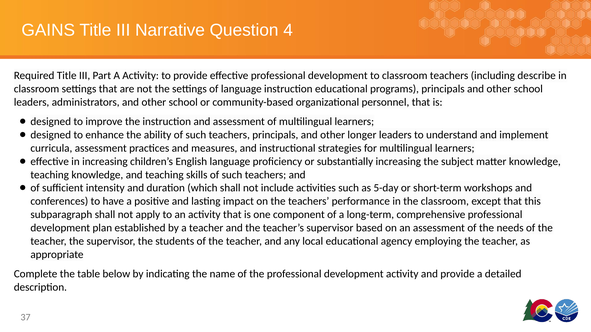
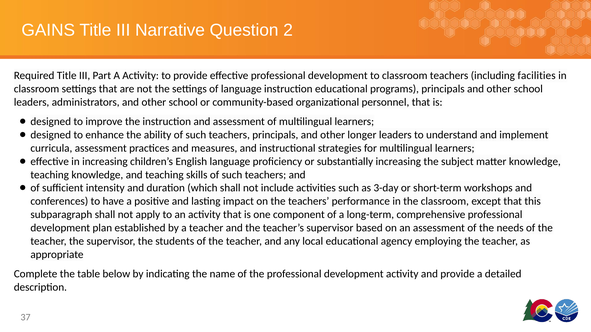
4: 4 -> 2 (288, 30)
describe: describe -> facilities (537, 76)
5-day: 5-day -> 3-day (386, 188)
